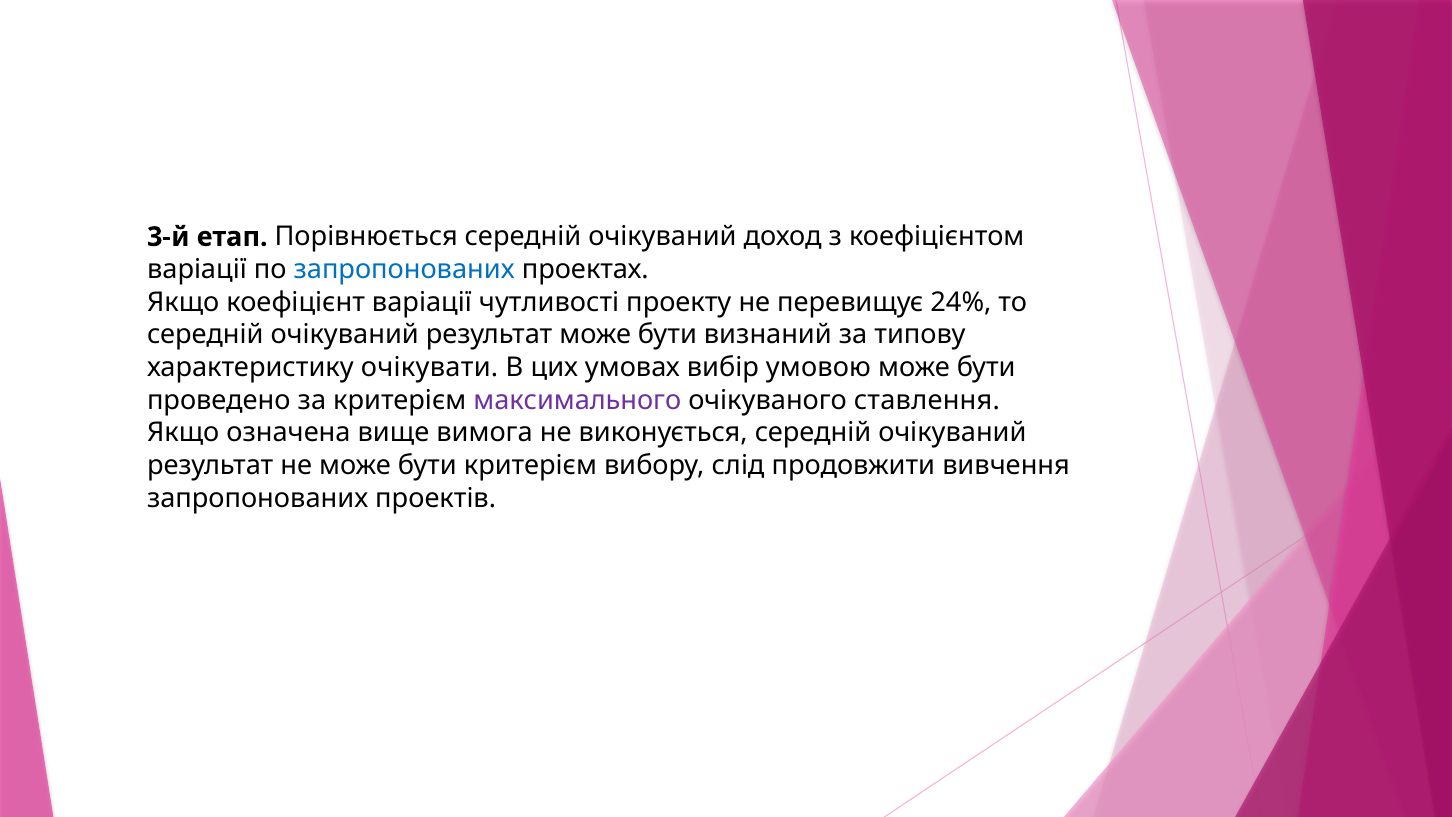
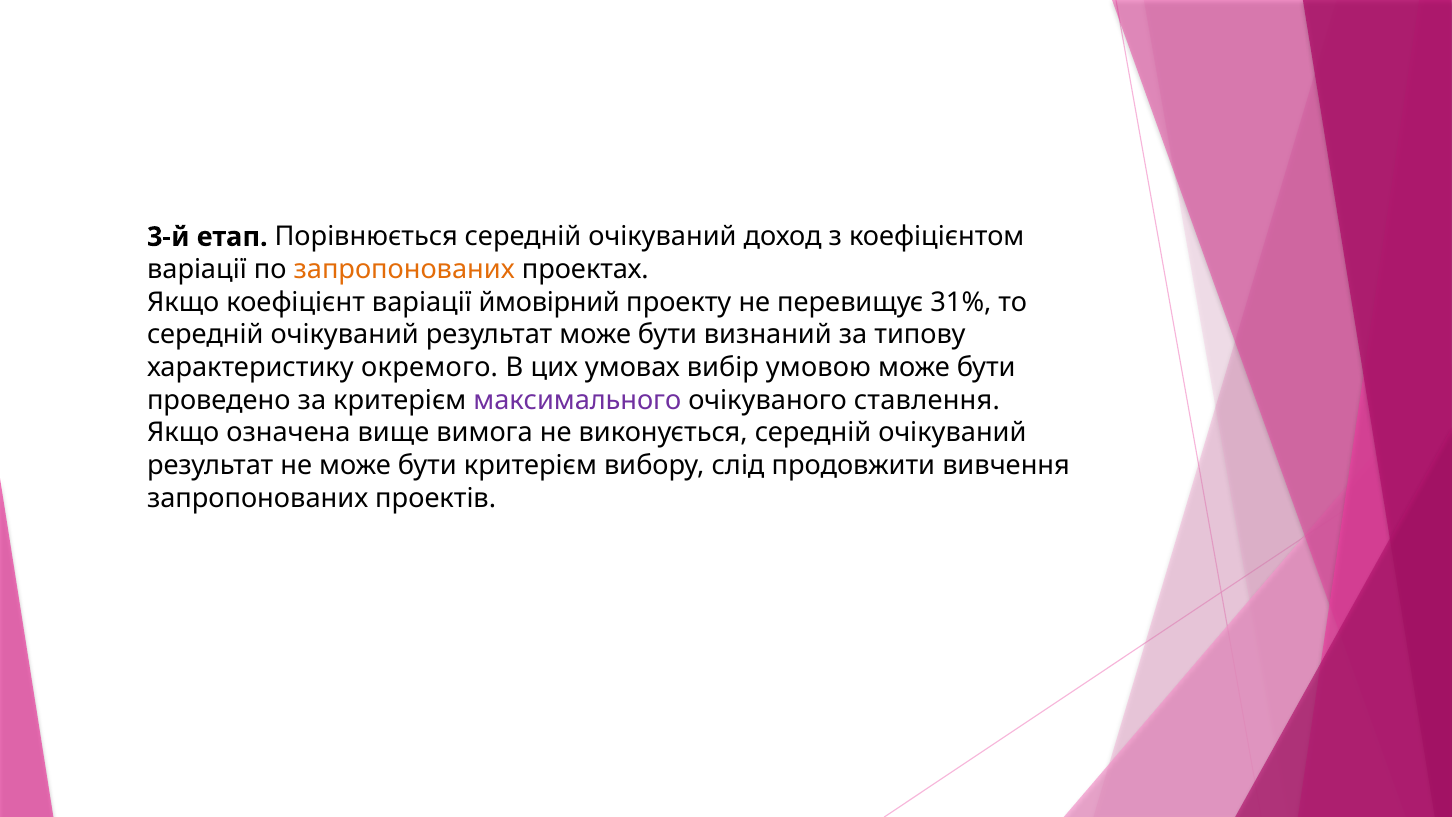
запропонованих colour: blue -> orange (404, 269)
чутливості: чутливості -> ймовірний (549, 302)
24%: 24% -> 31% (961, 302)
очікувати: очікувати -> окремого (430, 367)
